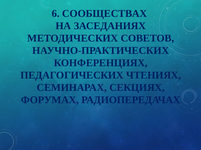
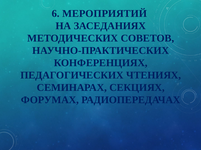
СООБЩЕСТВАХ: СООБЩЕСТВАХ -> МЕРОПРИЯТИЙ (105, 14)
